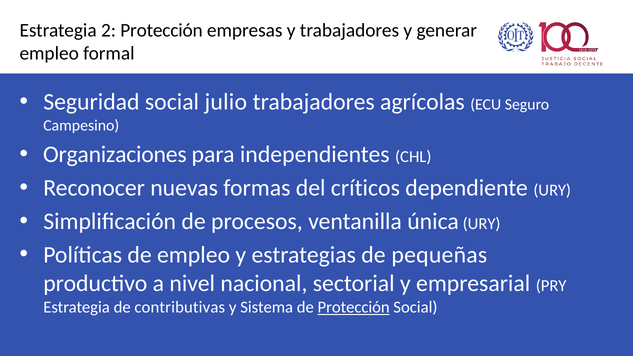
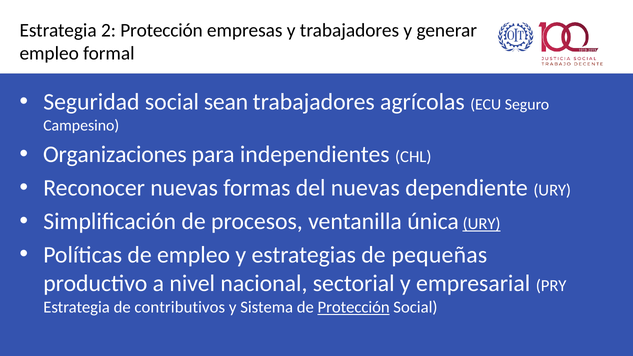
julio: julio -> sean (226, 102)
del críticos: críticos -> nuevas (365, 188)
URY underline: none -> present (482, 224)
contributivas: contributivas -> contributivos (180, 307)
